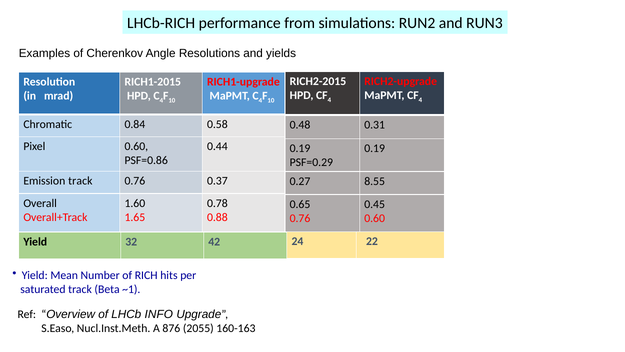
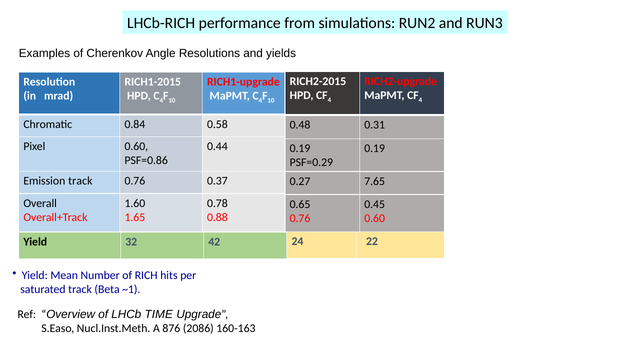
8.55: 8.55 -> 7.65 (375, 181)
INFO: INFO -> TIME (159, 314)
2055: 2055 -> 2086 (198, 328)
